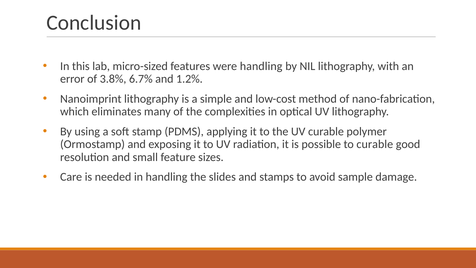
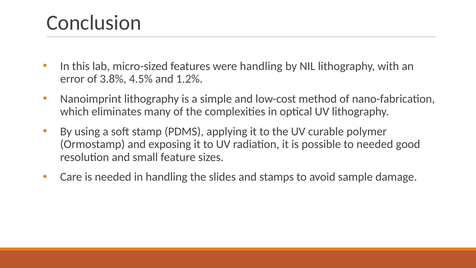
6.7%: 6.7% -> 4.5% (141, 79)
to curable: curable -> needed (375, 144)
